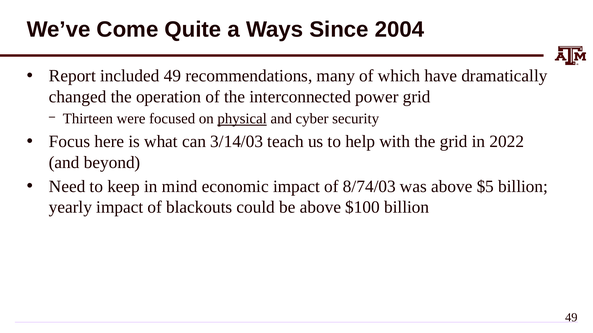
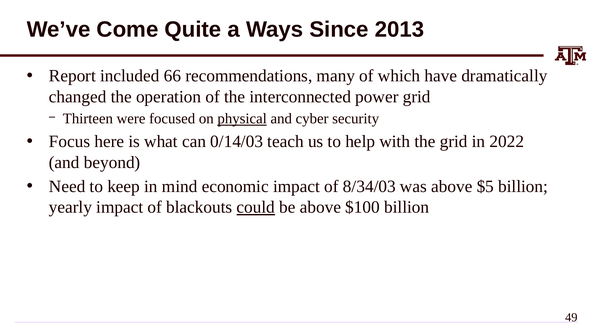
2004: 2004 -> 2013 (400, 29)
included 49: 49 -> 66 (172, 76)
3/14/03: 3/14/03 -> 0/14/03 (237, 142)
8/74/03: 8/74/03 -> 8/34/03 (369, 187)
could underline: none -> present (256, 208)
